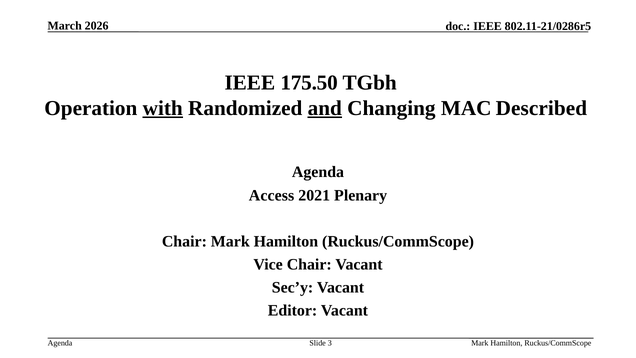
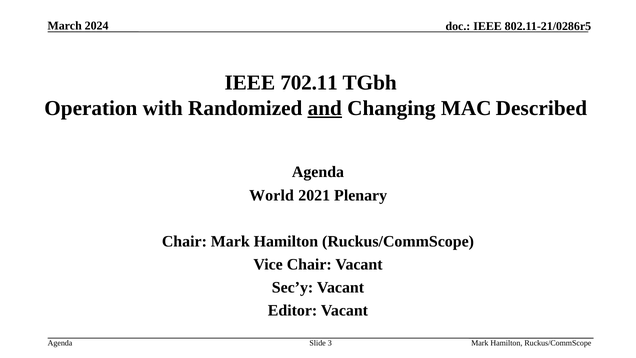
2026: 2026 -> 2024 (97, 26)
175.50: 175.50 -> 702.11 (309, 83)
with underline: present -> none (163, 108)
Access: Access -> World (272, 195)
